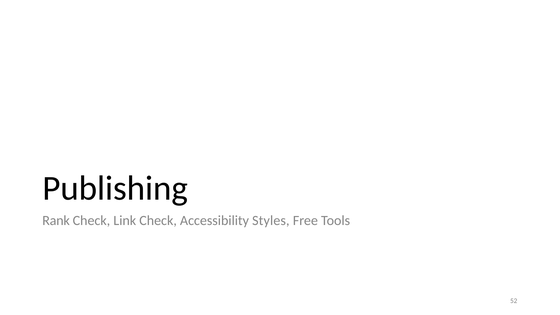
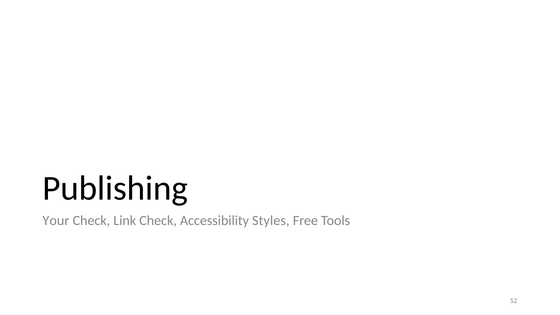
Rank: Rank -> Your (56, 220)
